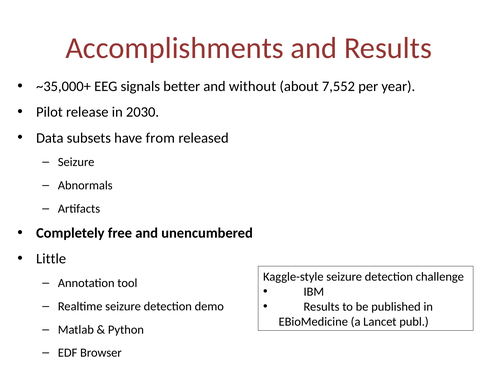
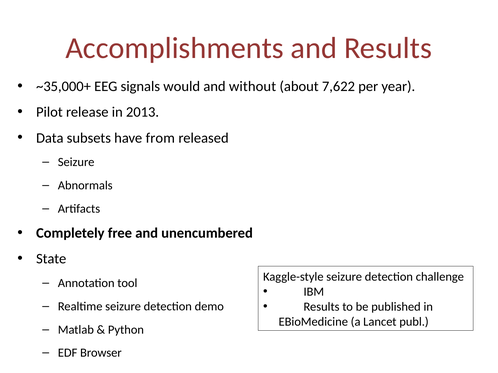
better: better -> would (182, 87)
7,552: 7,552 -> 7,622 (338, 87)
2030: 2030 -> 2013 (143, 112)
Little: Little -> State (51, 259)
